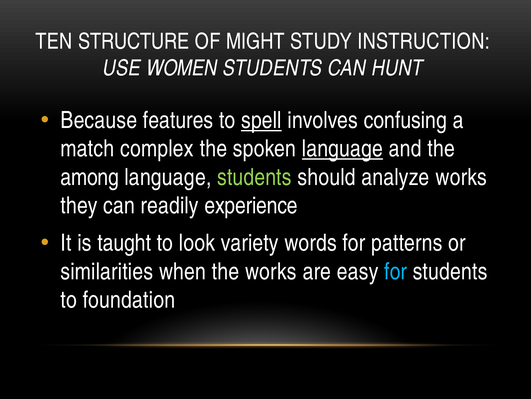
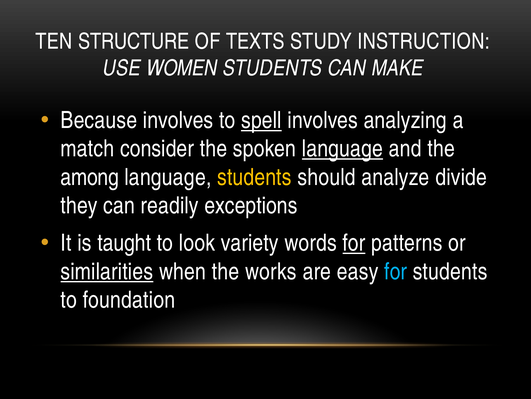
MIGHT: MIGHT -> TEXTS (255, 41)
HUNT: HUNT -> MAKE (398, 68)
Because features: features -> involves (178, 120)
confusing: confusing -> analyzing (405, 120)
complex: complex -> consider (157, 149)
students colour: light green -> yellow (254, 177)
analyze works: works -> divide (461, 177)
experience: experience -> exceptions (251, 205)
for underline: none -> present (354, 243)
similarities underline: none -> present (107, 271)
